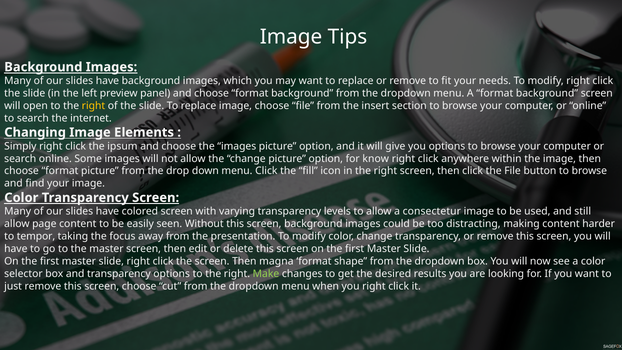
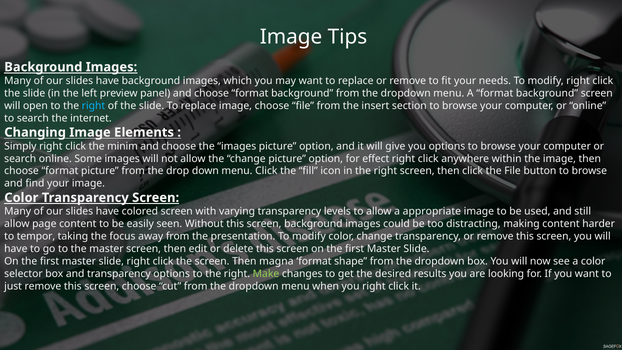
right colour: yellow -> light blue (93, 106)
ipsum: ipsum -> minim (122, 146)
know: know -> effect (376, 159)
consectetur: consectetur -> appropriate (432, 211)
